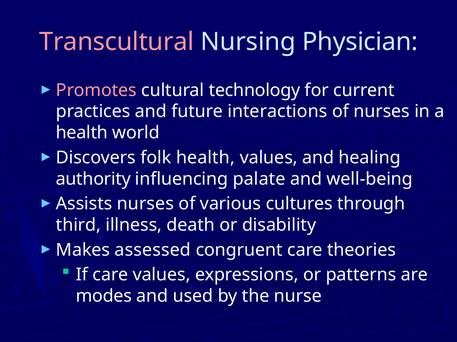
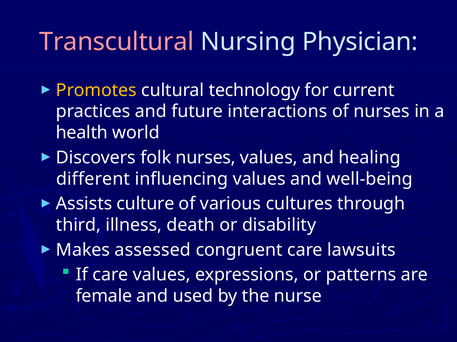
Promotes colour: pink -> yellow (96, 90)
folk health: health -> nurses (206, 158)
authority: authority -> different (93, 179)
influencing palate: palate -> values (259, 179)
Assists nurses: nurses -> culture (146, 204)
theories: theories -> lawsuits (361, 250)
modes: modes -> female (104, 297)
